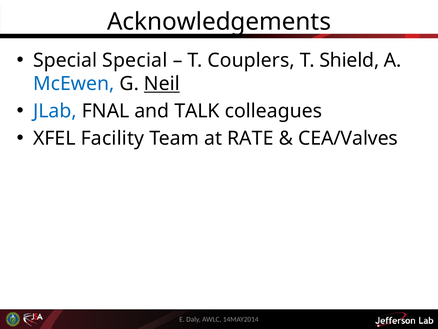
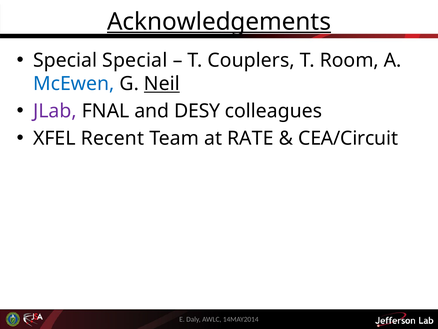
Acknowledgements underline: none -> present (219, 22)
Shield: Shield -> Room (349, 60)
JLab colour: blue -> purple (55, 111)
TALK: TALK -> DESY (197, 111)
Facility: Facility -> Recent (112, 138)
CEA/Valves: CEA/Valves -> CEA/Circuit (348, 138)
